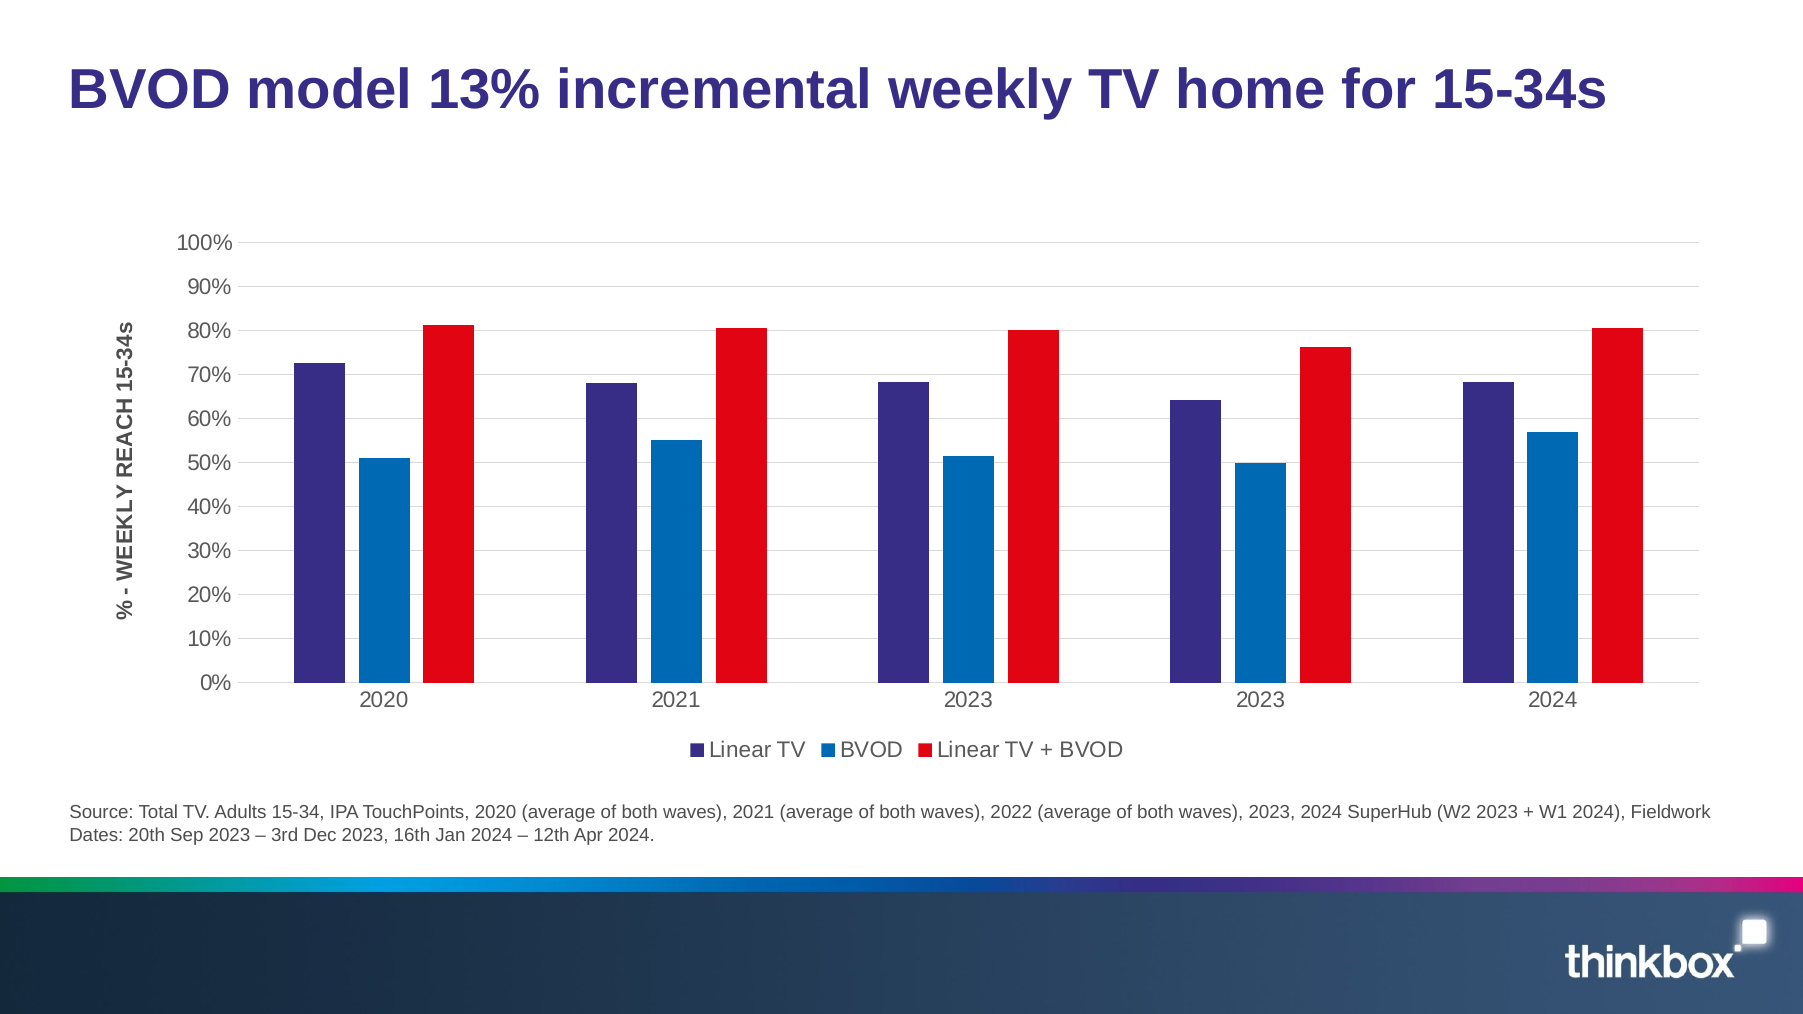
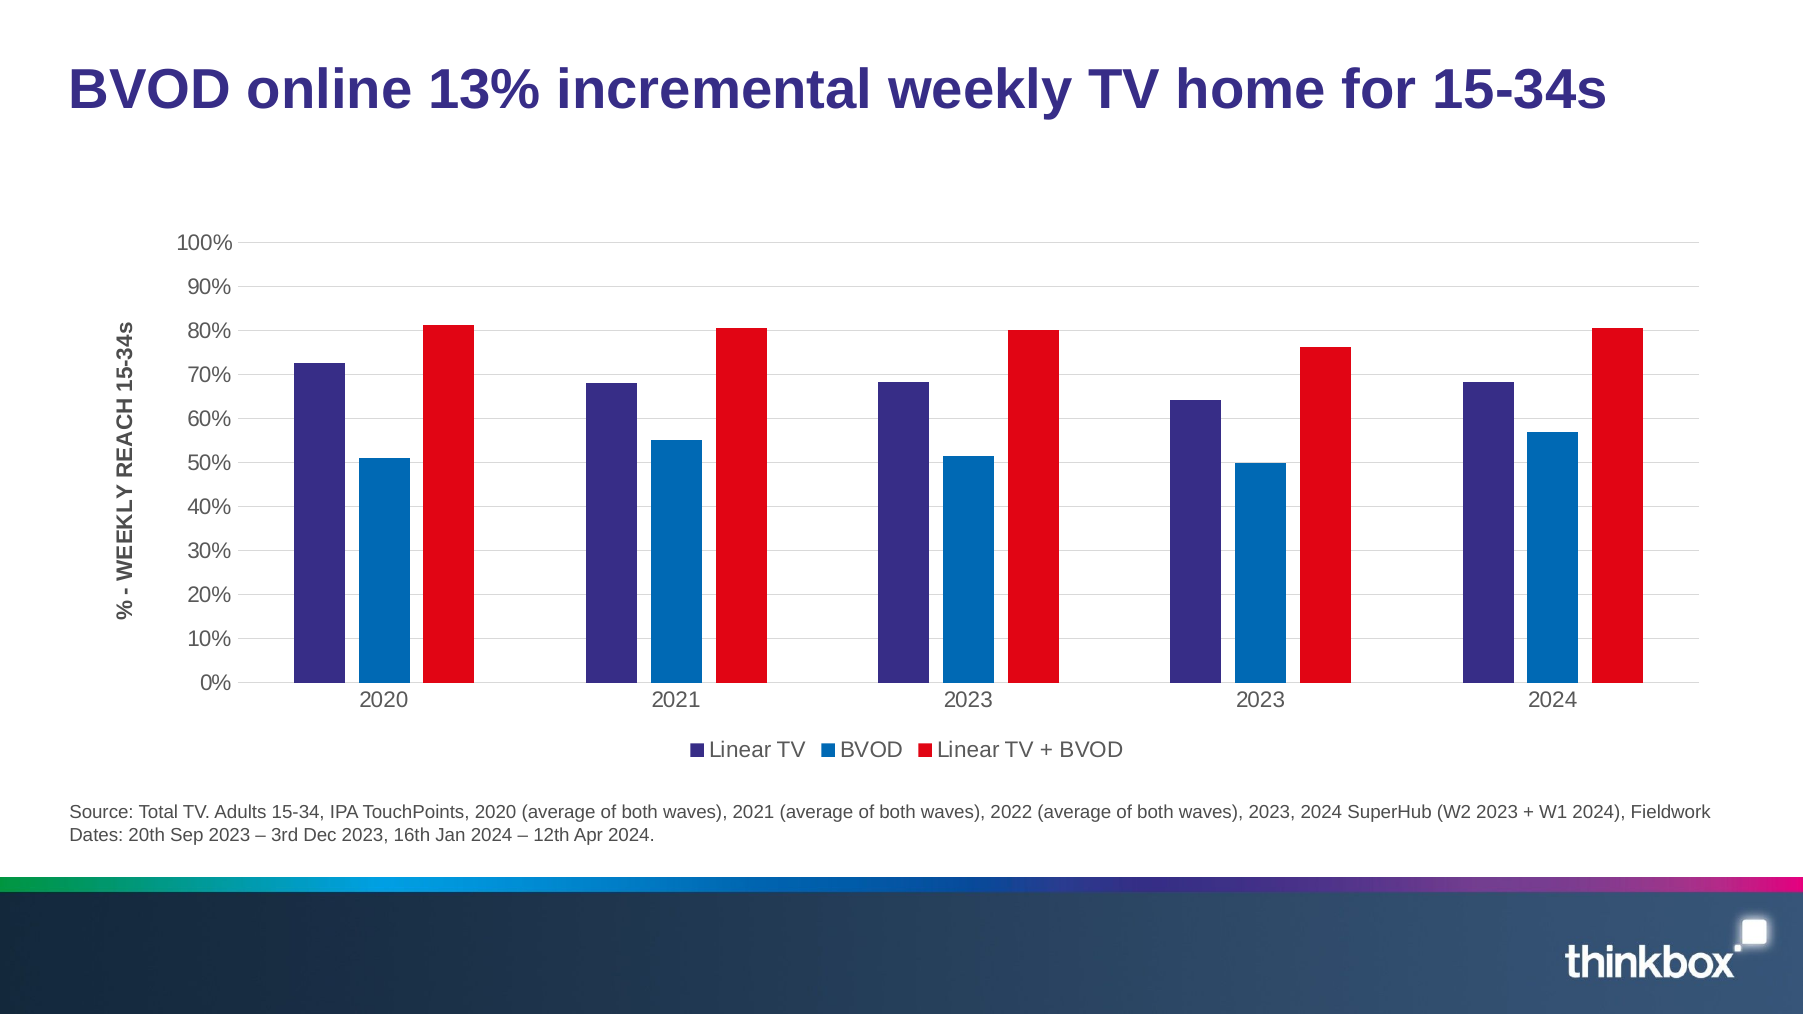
model: model -> online (330, 90)
